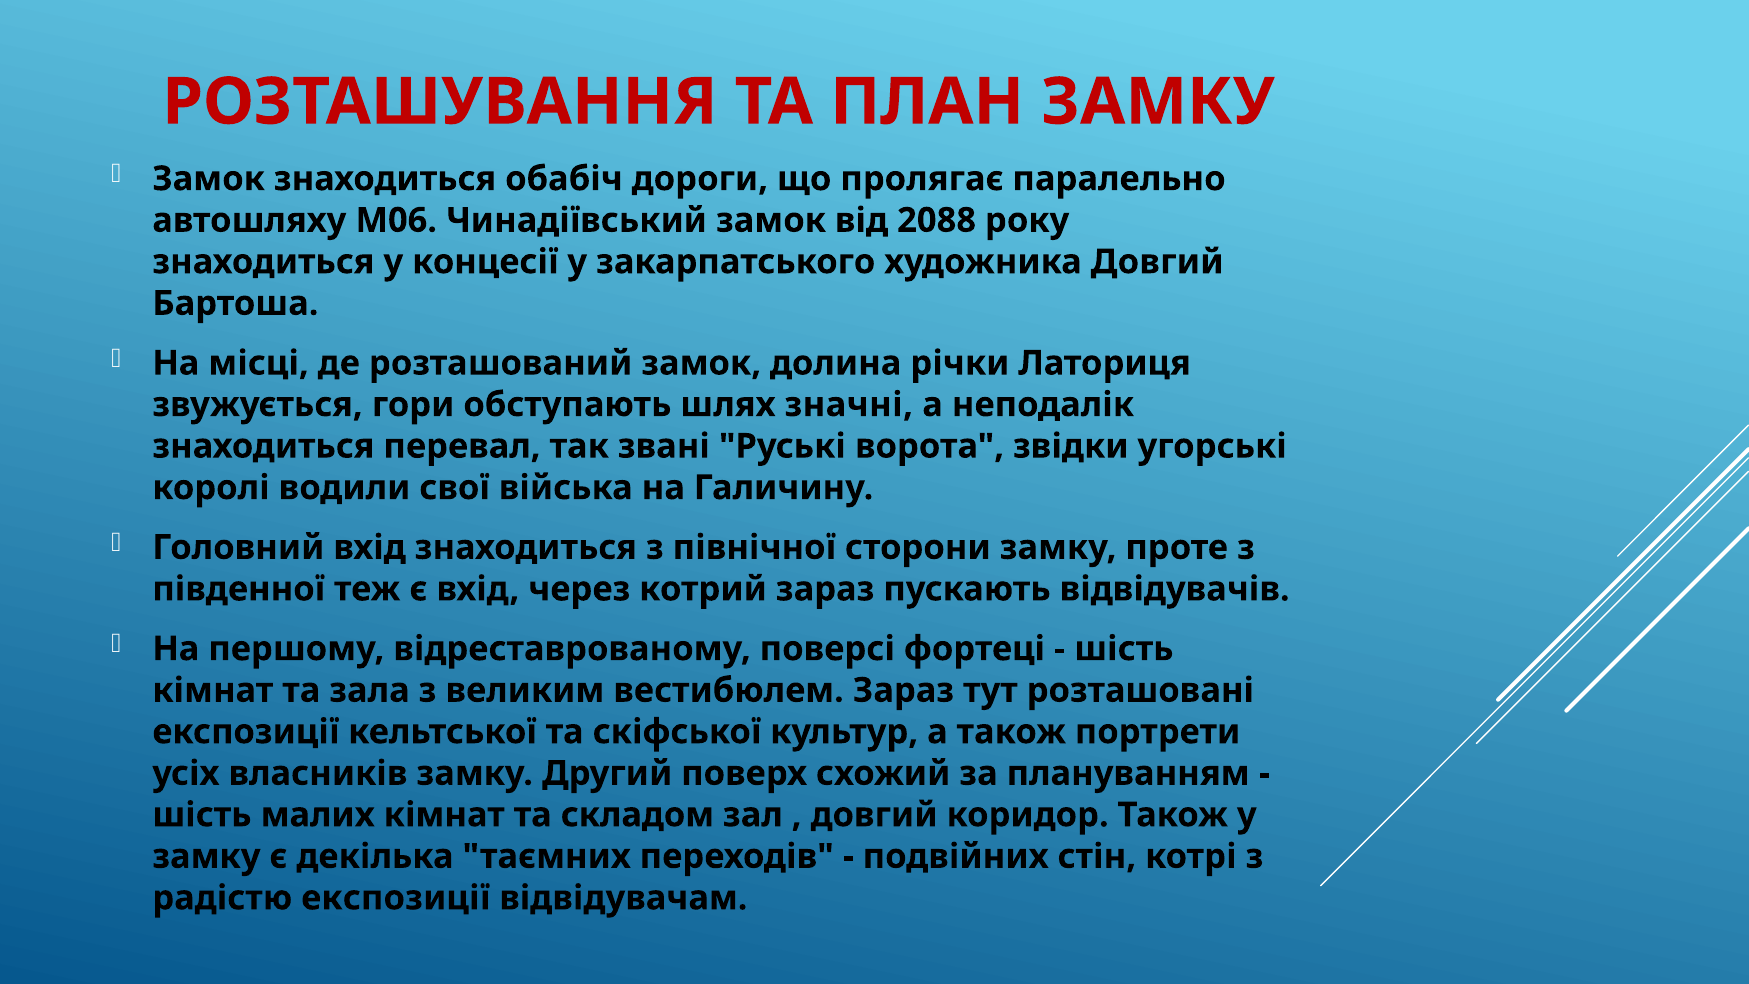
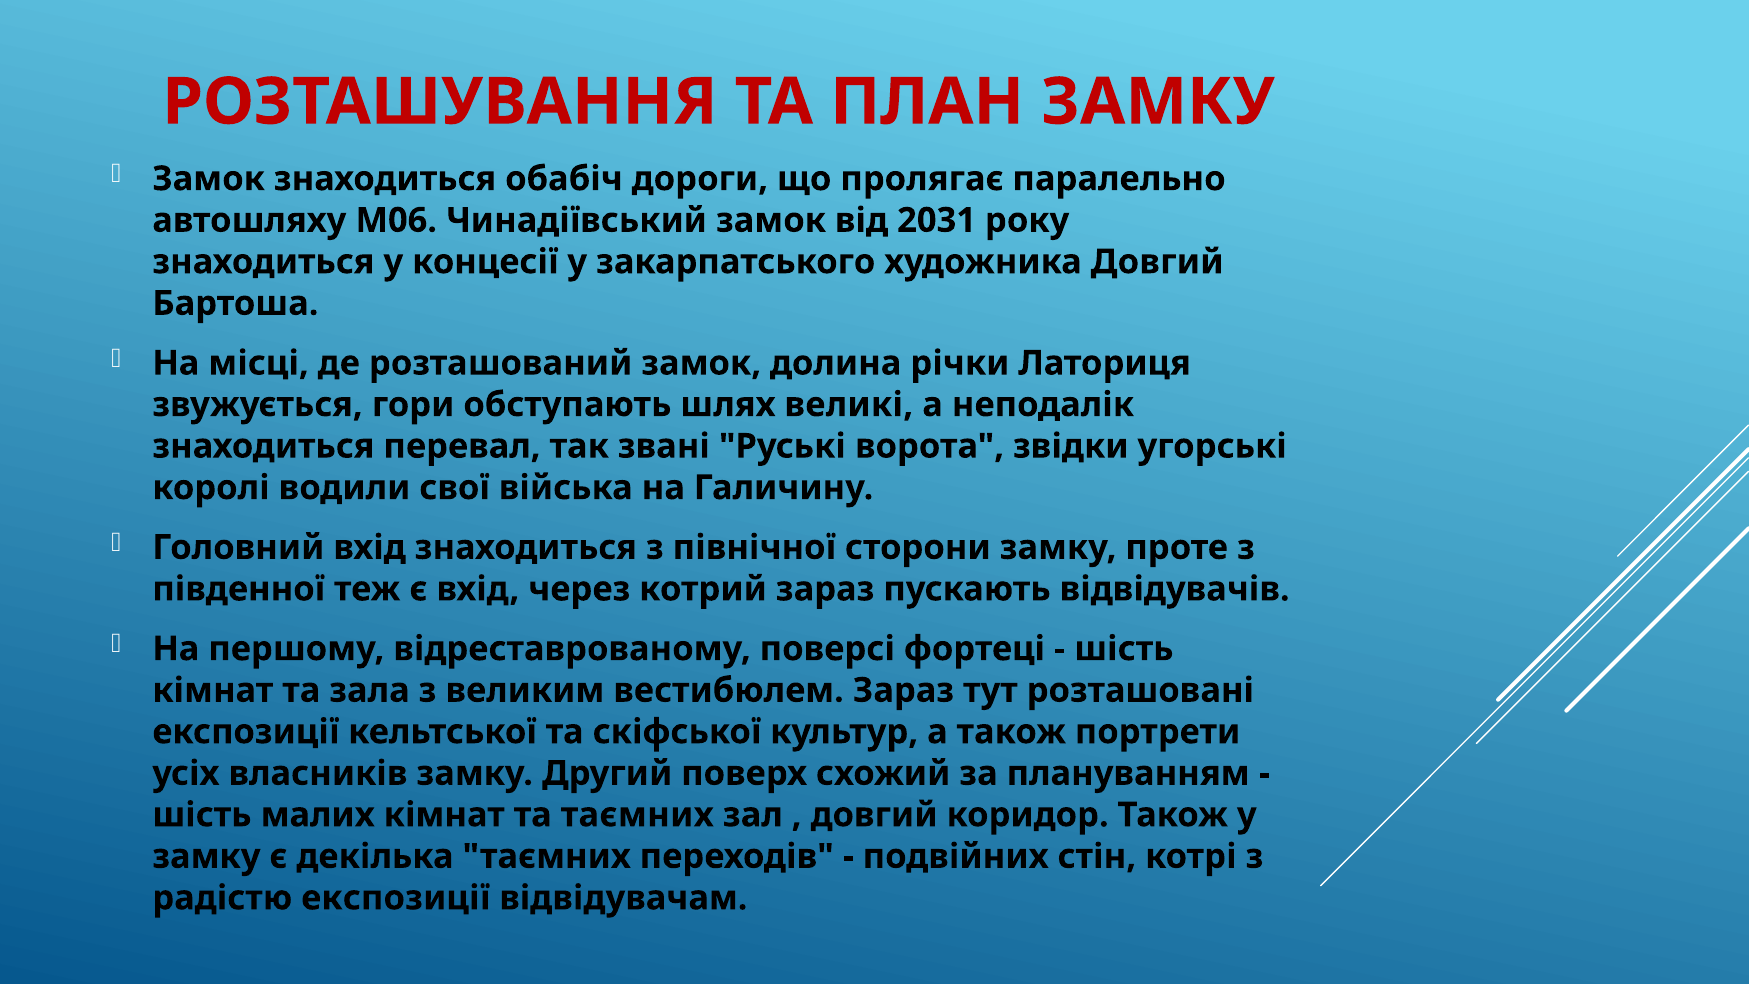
2088: 2088 -> 2031 (937, 220)
значні: значні -> великі (849, 405)
та складом: складом -> таємних (637, 815)
